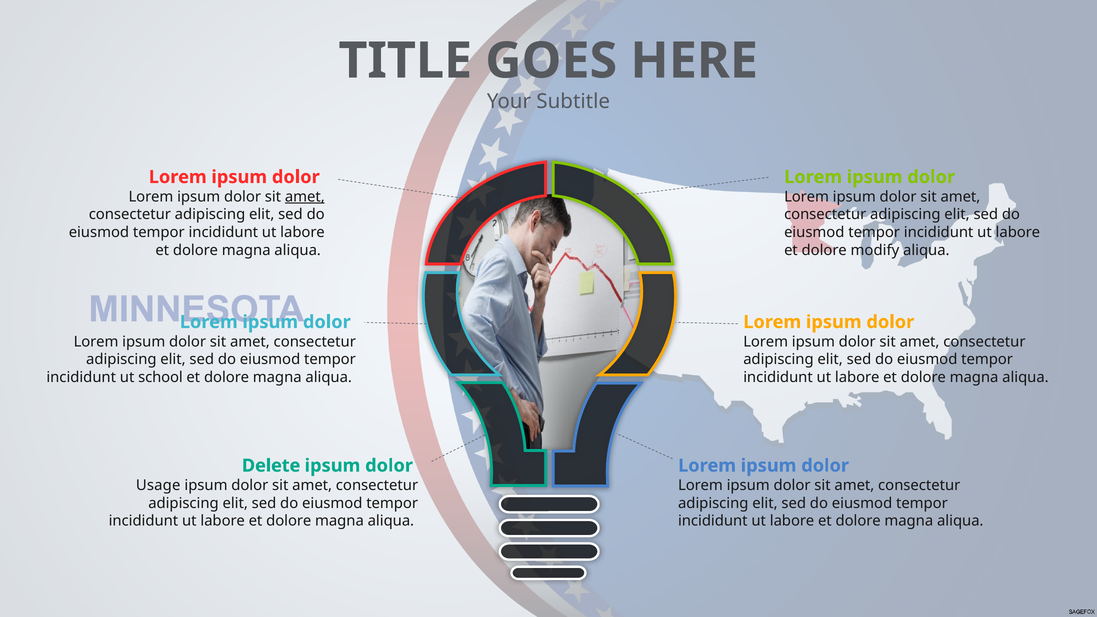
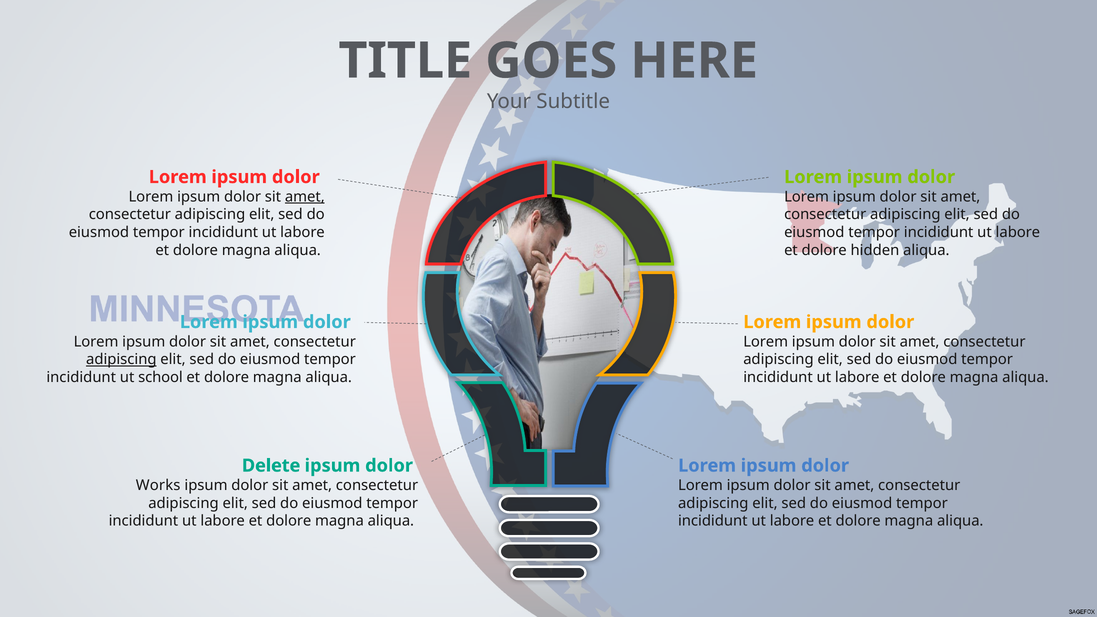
modify: modify -> hidden (875, 250)
adipiscing underline: none -> present (121, 360)
Usage: Usage -> Works (158, 485)
